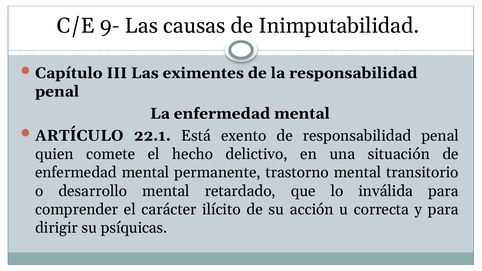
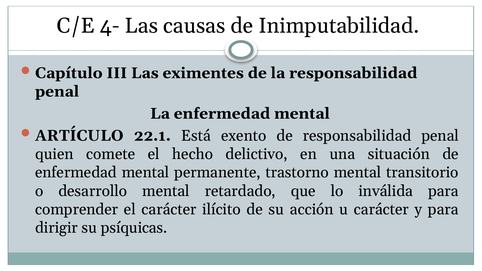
9-: 9- -> 4- (110, 26)
u correcta: correcta -> carácter (381, 210)
